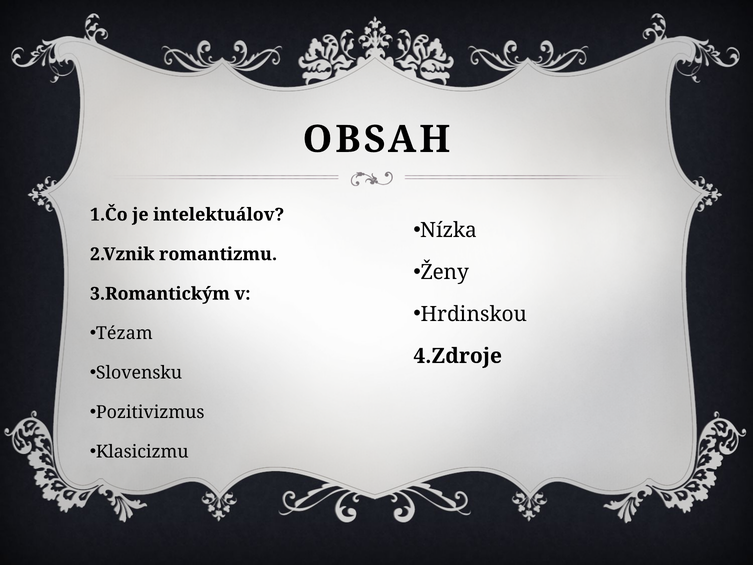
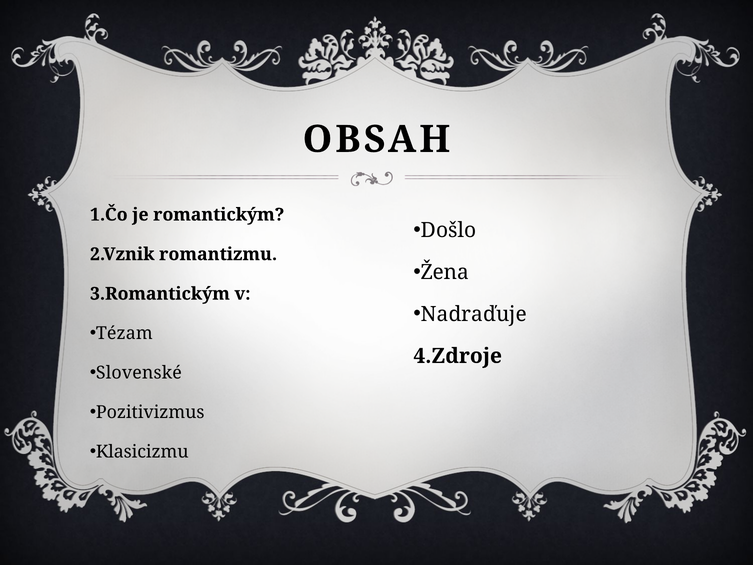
intelektuálov: intelektuálov -> romantickým (219, 215)
Nízka: Nízka -> Došlo (449, 230)
Ženy: Ženy -> Žena (445, 272)
Hrdinskou: Hrdinskou -> Nadraďuje (474, 314)
Slovensku: Slovensku -> Slovenské (139, 373)
